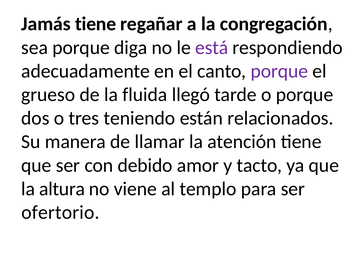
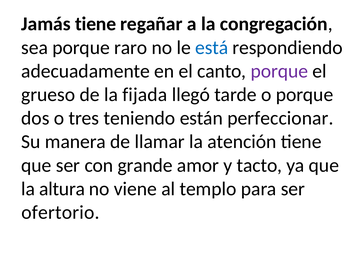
diga: diga -> raro (131, 48)
está colour: purple -> blue (212, 48)
fluida: fluida -> fijada (145, 95)
relacionados: relacionados -> perfeccionar (280, 118)
debido: debido -> grande (145, 165)
